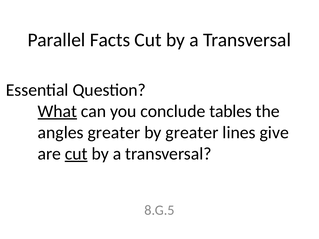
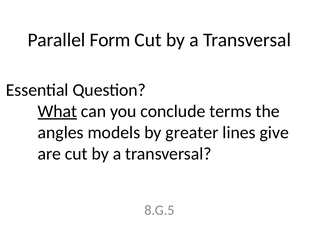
Facts: Facts -> Form (110, 40)
tables: tables -> terms (230, 111)
angles greater: greater -> models (114, 133)
cut underline: present -> none (76, 154)
